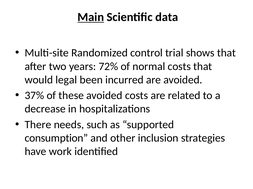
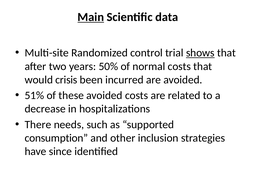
shows underline: none -> present (200, 53)
72%: 72% -> 50% (108, 67)
legal: legal -> crisis (66, 80)
37%: 37% -> 51% (34, 96)
work: work -> since (60, 152)
